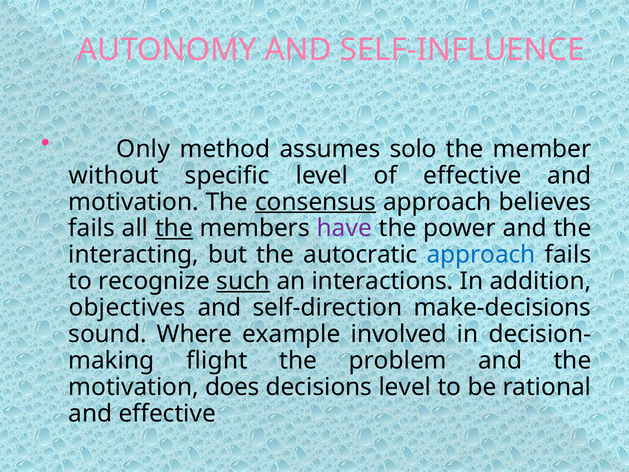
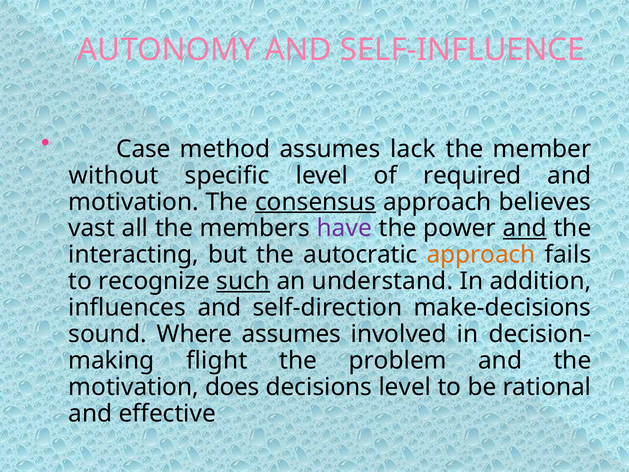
Only: Only -> Case (143, 149)
solo: solo -> lack (413, 149)
of effective: effective -> required (472, 175)
fails: fails -> vast (92, 228)
the underline: present -> none (174, 228)
and underline: none -> present (525, 228)
approach colour: blue -> orange (481, 255)
interactions: interactions -> understand (383, 281)
objectives: objectives -> influences (127, 308)
Where example: example -> assumes (291, 334)
